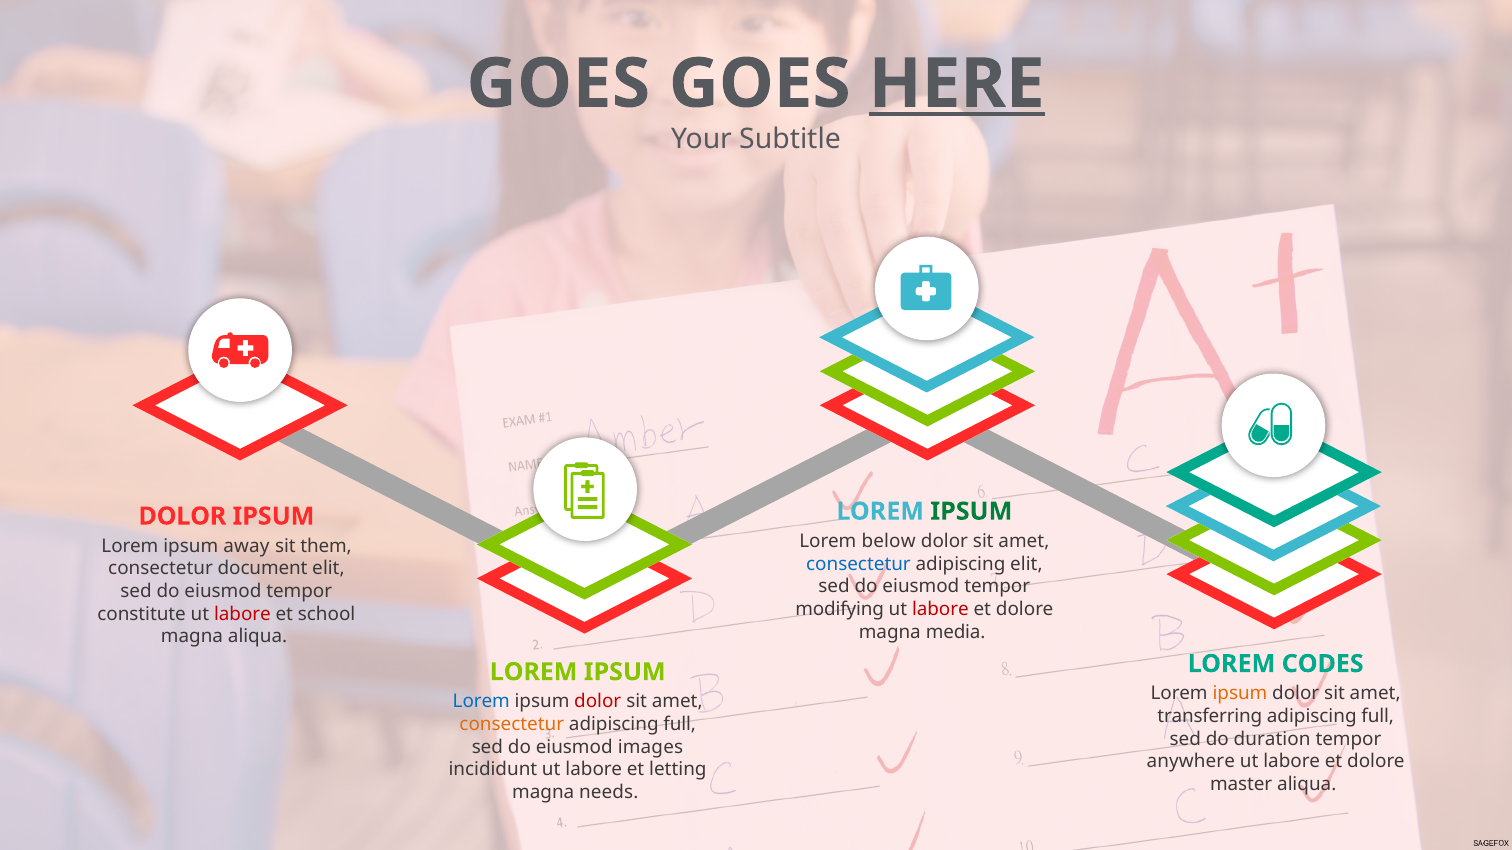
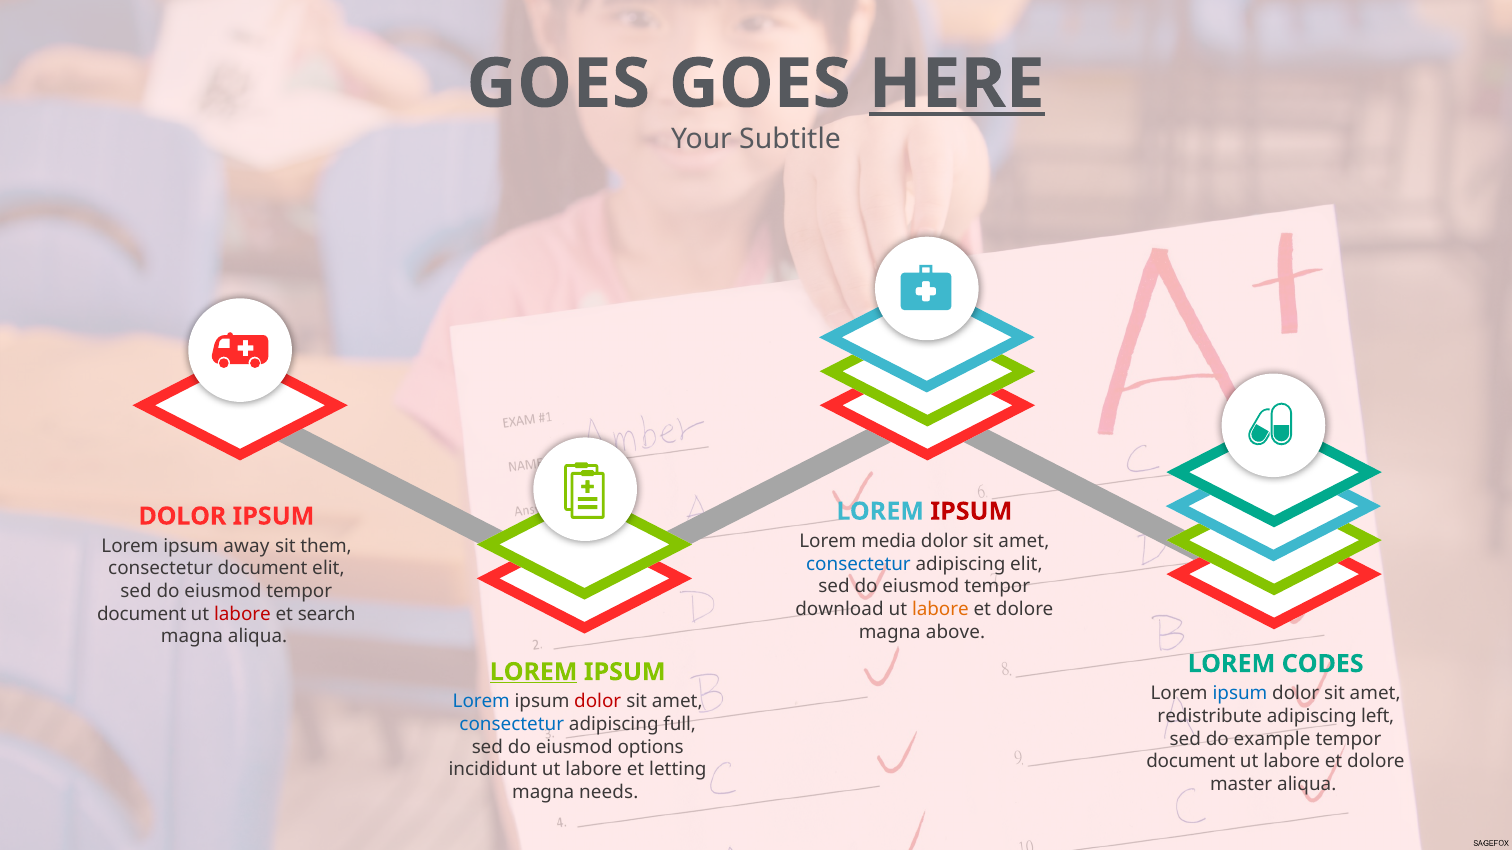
IPSUM colour: green -> red (971, 512)
below: below -> media (889, 541)
modifying: modifying -> download (840, 610)
labore colour: red -> orange (940, 610)
constitute: constitute -> document (142, 614)
school: school -> search (327, 614)
media: media -> above (955, 632)
LOREM underline: none -> present (534, 672)
ipsum colour: orange -> blue (1240, 694)
transferring: transferring -> redistribute (1210, 717)
full: full -> left (1378, 717)
consectetur colour: orange -> blue (512, 725)
duration: duration -> example (1272, 739)
images: images -> options (651, 747)
anywhere: anywhere -> document (1191, 762)
